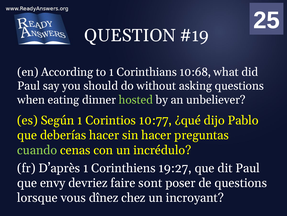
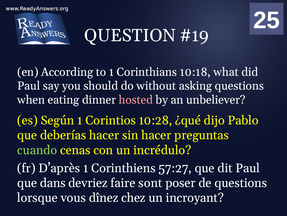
10:68: 10:68 -> 10:18 (195, 72)
hosted colour: light green -> pink (136, 100)
10:77: 10:77 -> 10:28 (155, 120)
19:27: 19:27 -> 57:27 (175, 168)
envy: envy -> dans (53, 182)
